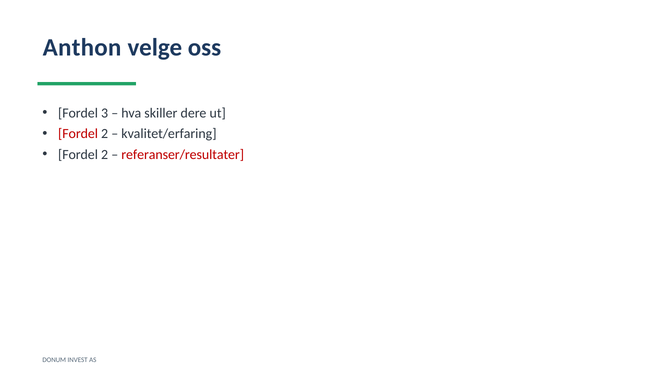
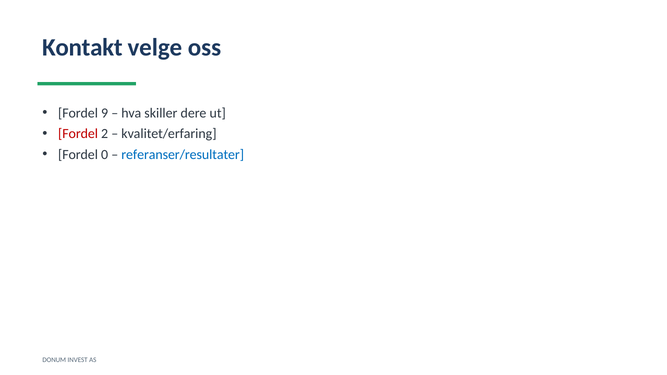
Anthon: Anthon -> Kontakt (82, 48)
3: 3 -> 9 (105, 113)
2: 2 -> 0 (105, 155)
referanser/resultater colour: red -> blue (183, 155)
